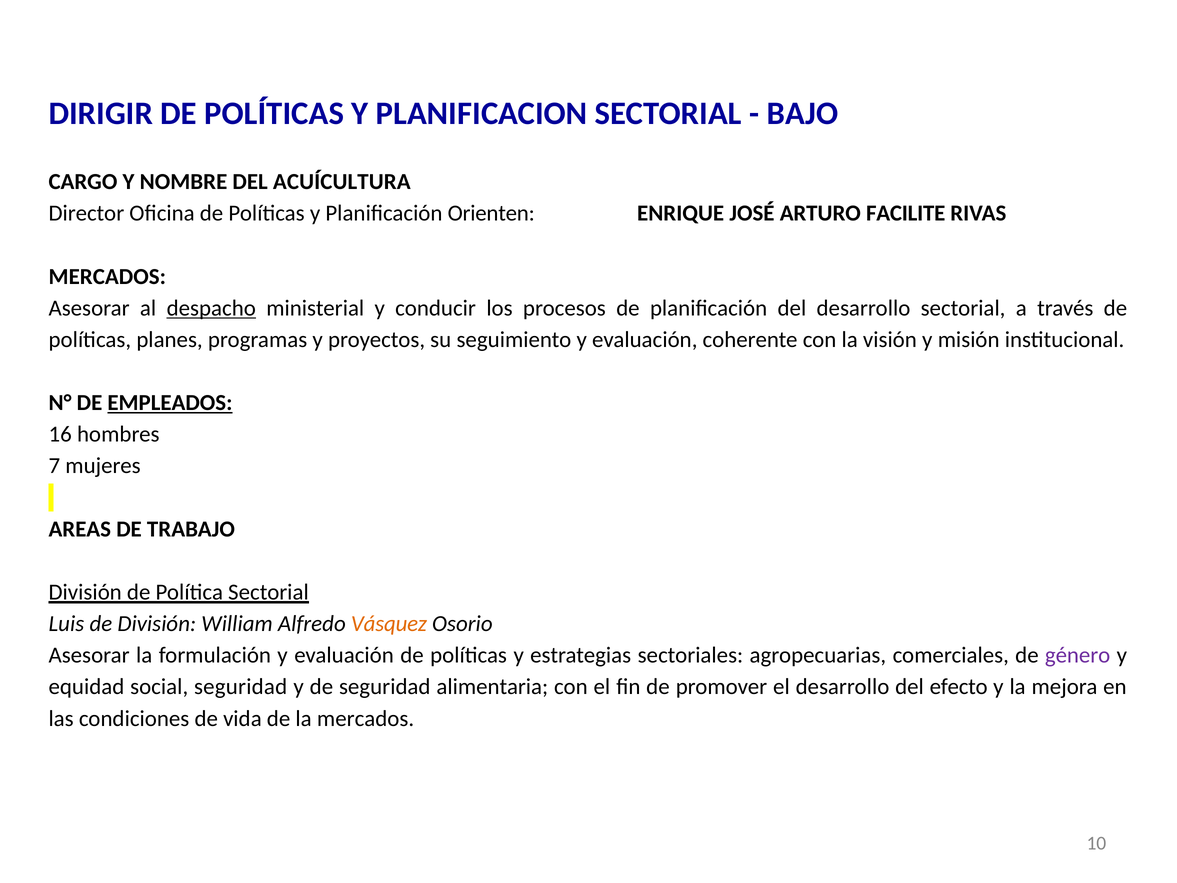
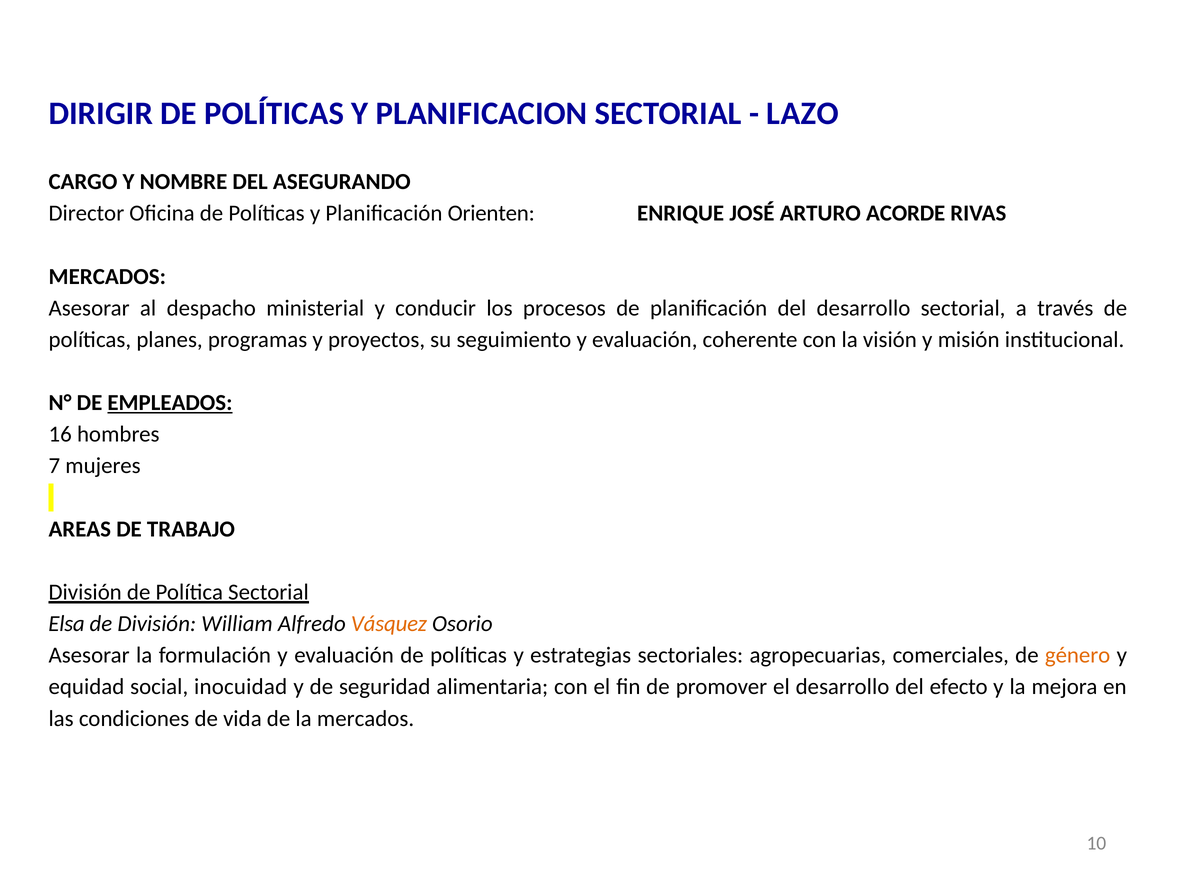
BAJO: BAJO -> LAZO (803, 113)
ACUÍCULTURA: ACUÍCULTURA -> ASEGURANDO (342, 182)
FACILITE: FACILITE -> ACORDE (906, 213)
despacho underline: present -> none (211, 308)
Luis: Luis -> Elsa (67, 624)
género colour: purple -> orange (1078, 655)
social seguridad: seguridad -> inocuidad (241, 687)
